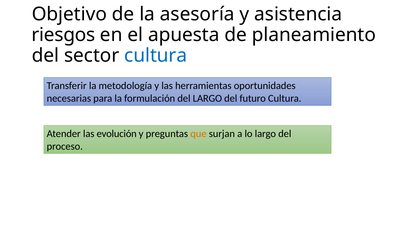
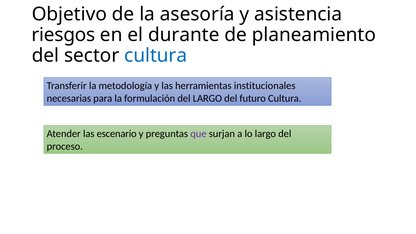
apuesta: apuesta -> durante (184, 35)
oportunidades: oportunidades -> institucionales (265, 86)
evolución: evolución -> escenario (117, 134)
que colour: orange -> purple (198, 134)
